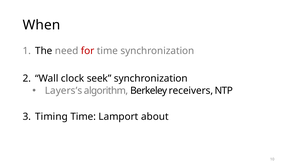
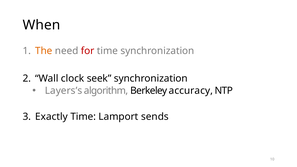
The colour: black -> orange (44, 51)
receivers: receivers -> accuracy (191, 91)
Timing: Timing -> Exactly (51, 117)
about: about -> sends (155, 117)
